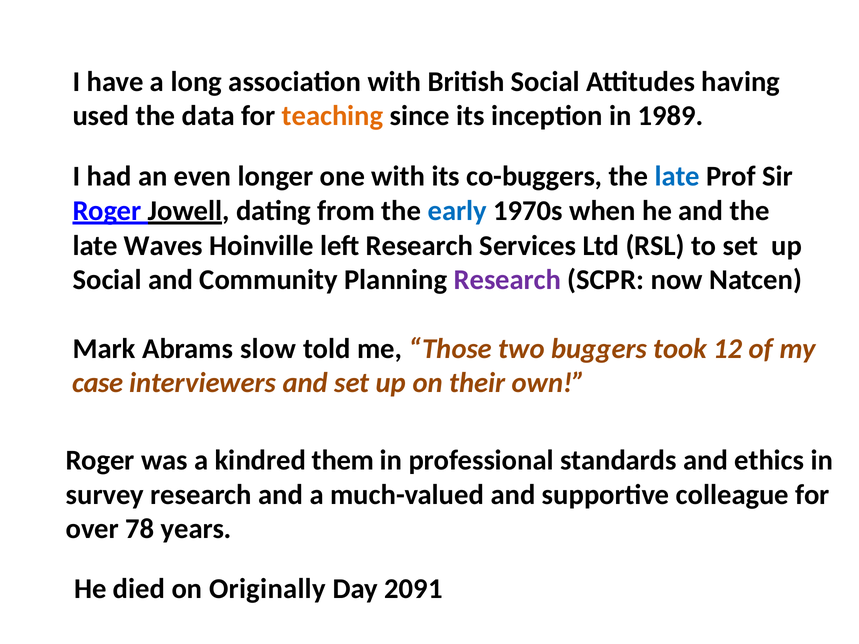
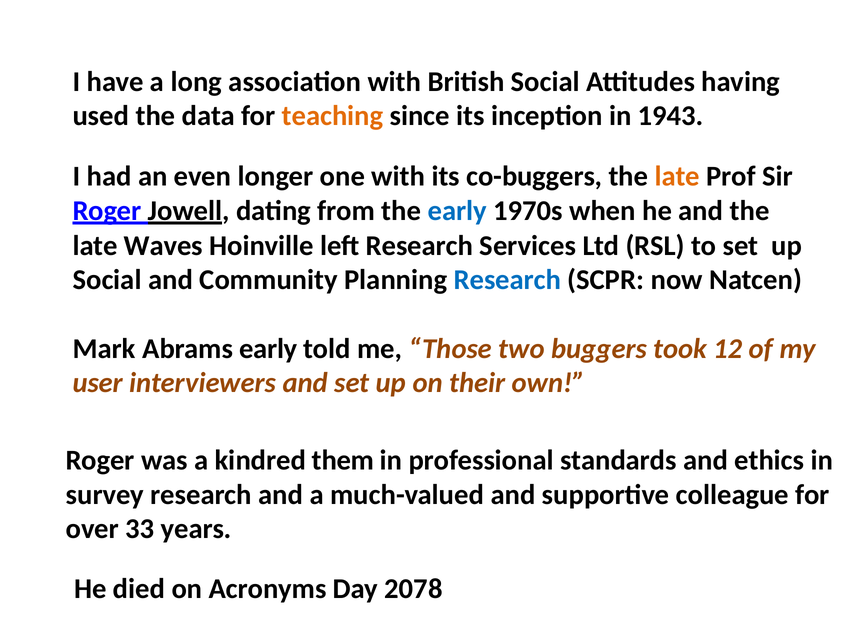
1989: 1989 -> 1943 (671, 116)
late colour: blue -> orange (677, 176)
Research colour: purple -> blue (507, 280)
Abrams slow: slow -> early (268, 349)
case: case -> user (98, 383)
78: 78 -> 33 (140, 529)
Originally: Originally -> Acronyms (268, 589)
2091: 2091 -> 2078 (413, 589)
